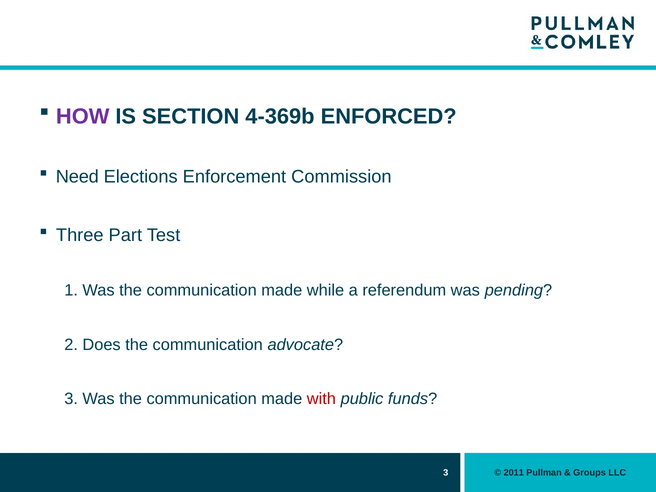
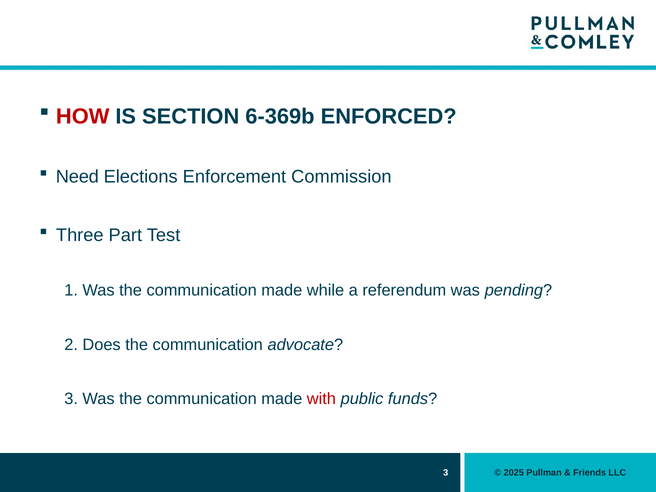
HOW colour: purple -> red (83, 116)
4-369b: 4-369b -> 6-369b (280, 116)
2011: 2011 -> 2025 (514, 473)
Groups: Groups -> Friends (590, 473)
